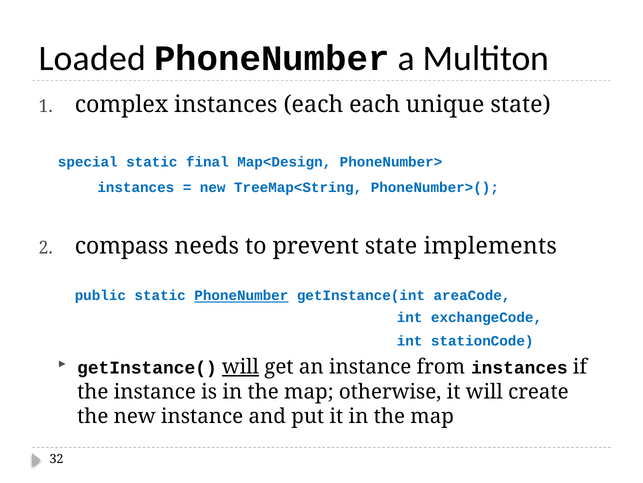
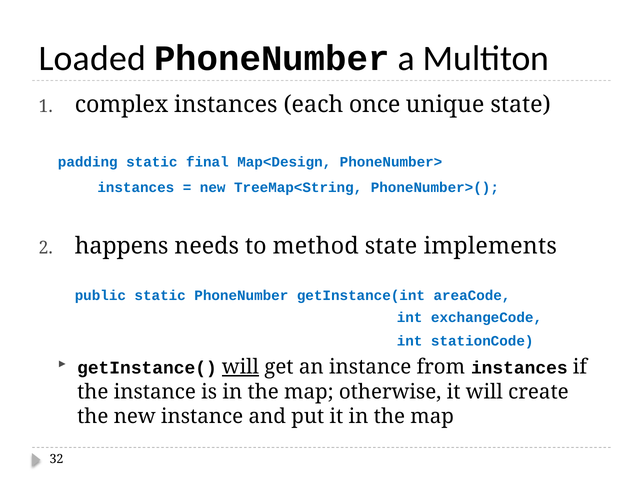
each each: each -> once (375, 105)
special: special -> padding (88, 162)
compass: compass -> happens (122, 246)
prevent: prevent -> method (316, 246)
PhoneNumber underline: present -> none (241, 295)
